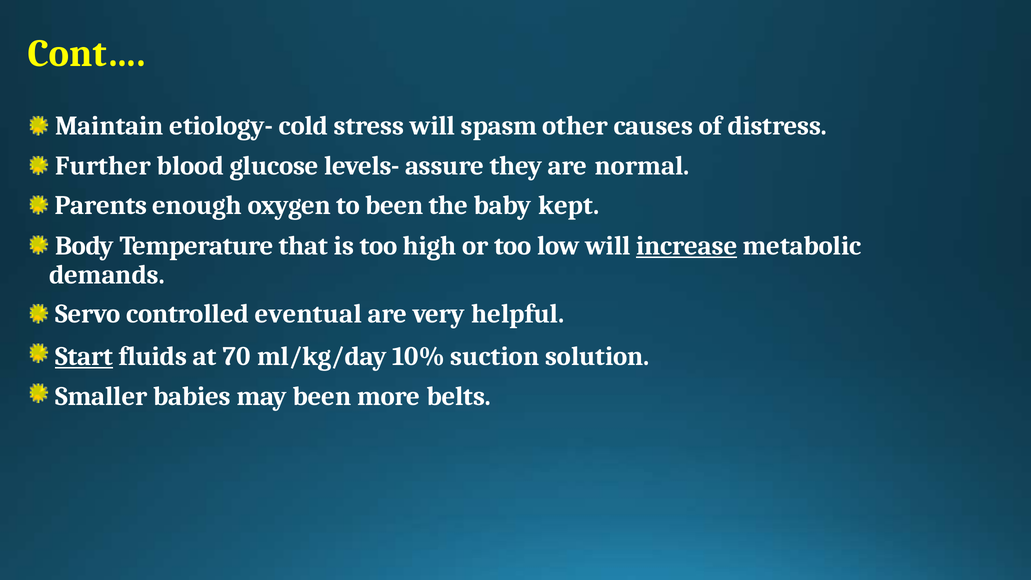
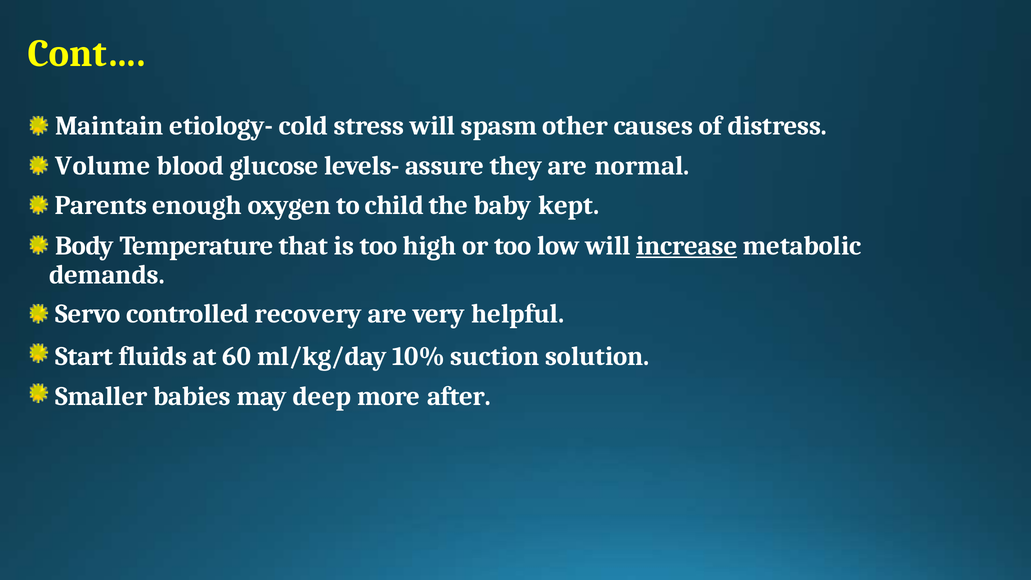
Further: Further -> Volume (103, 166)
to been: been -> child (394, 205)
eventual: eventual -> recovery (308, 314)
Start underline: present -> none (84, 356)
70: 70 -> 60 (237, 356)
may been: been -> deep (322, 396)
belts: belts -> after (459, 396)
